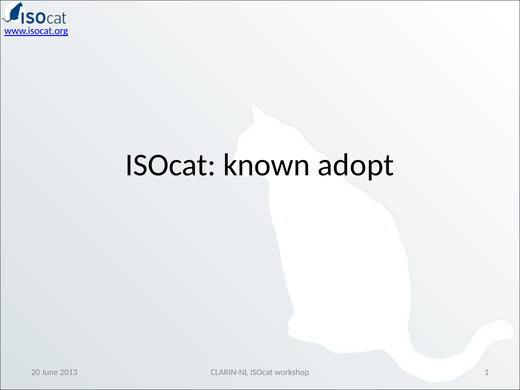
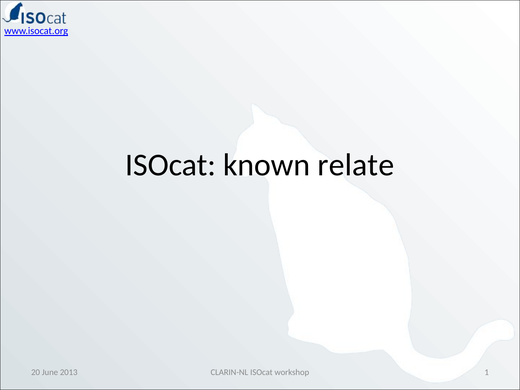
adopt: adopt -> relate (356, 165)
